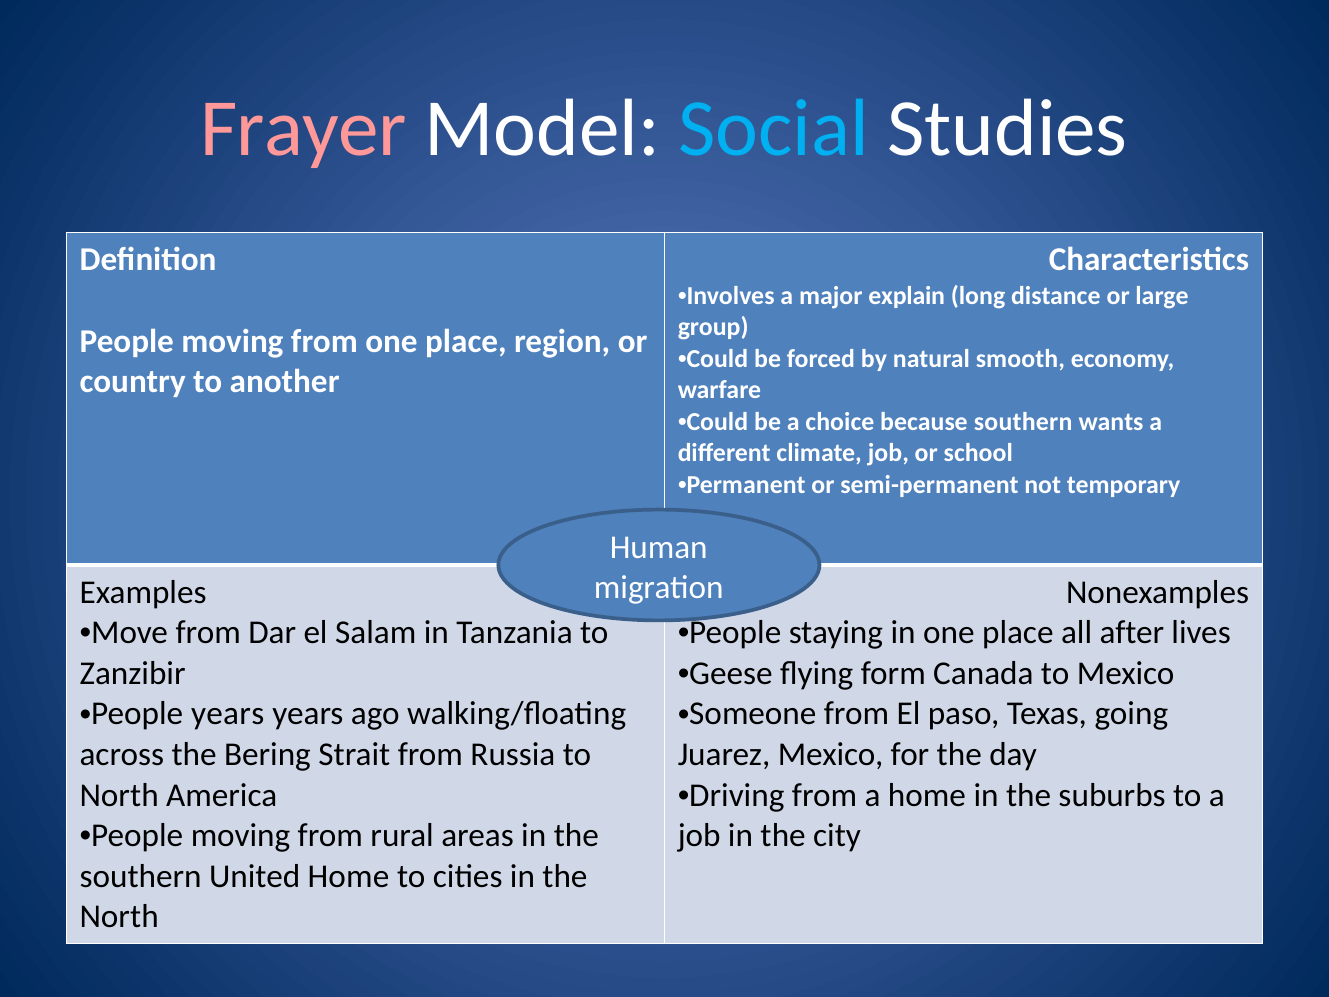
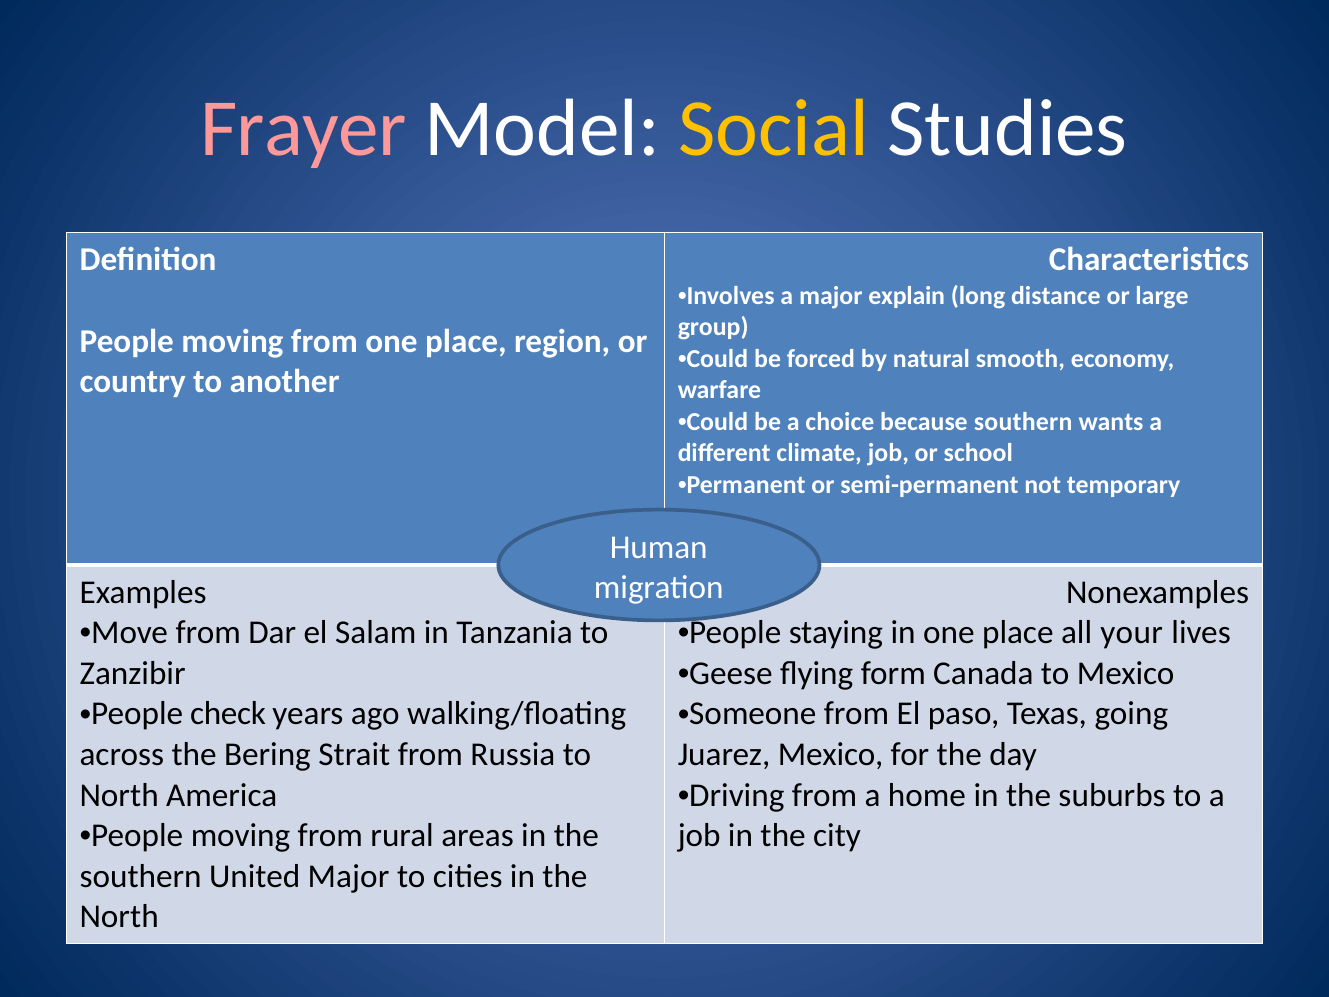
Social colour: light blue -> yellow (774, 129)
after: after -> your (1132, 633)
People years: years -> check (228, 714)
United Home: Home -> Major (349, 876)
